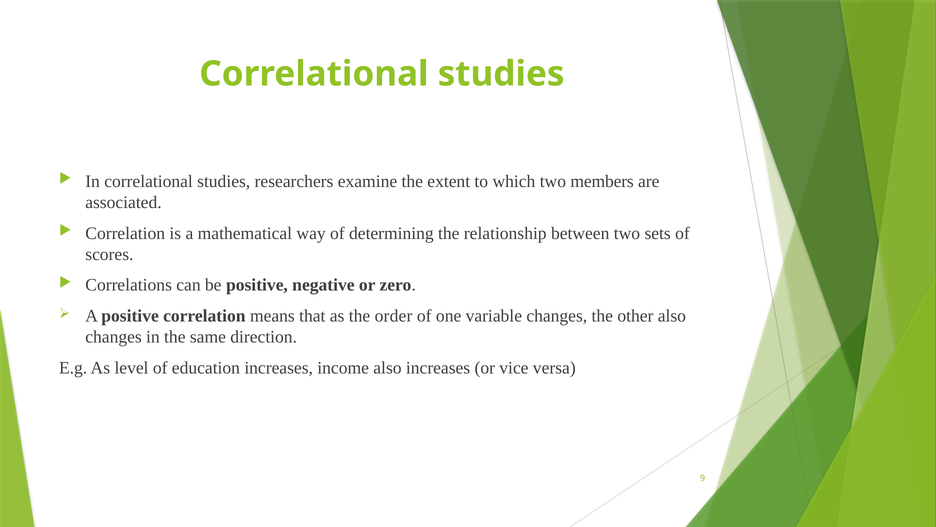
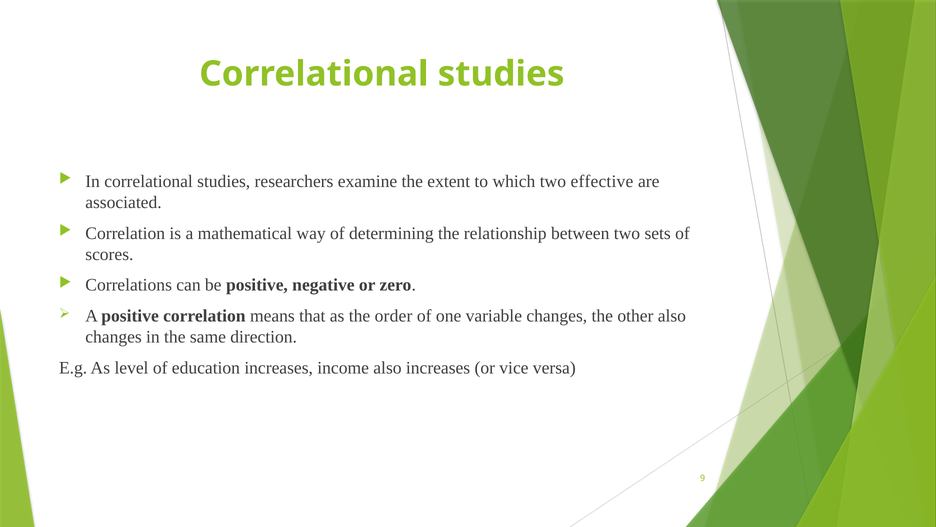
members: members -> effective (602, 181)
